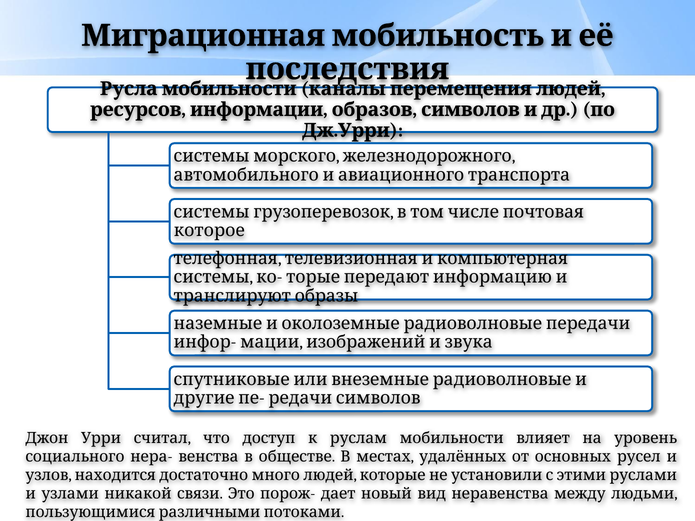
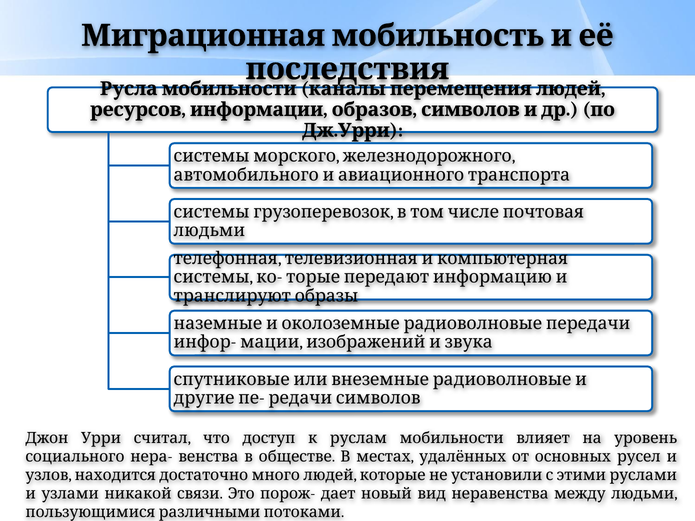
которое: которое -> людьми (209, 231)
